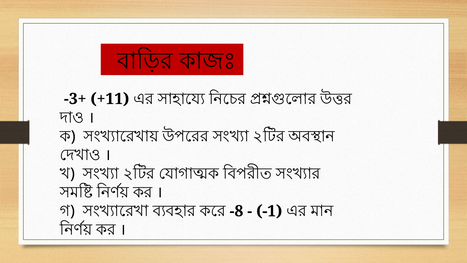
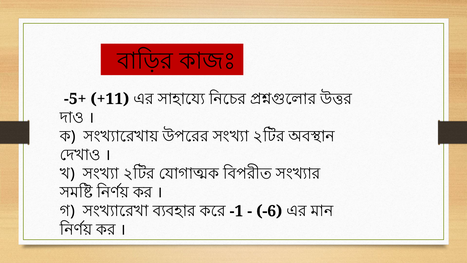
-3+: -3+ -> -5+ (75, 99)
-8: -8 -> -1 (236, 211)
-1: -1 -> -6 (269, 211)
